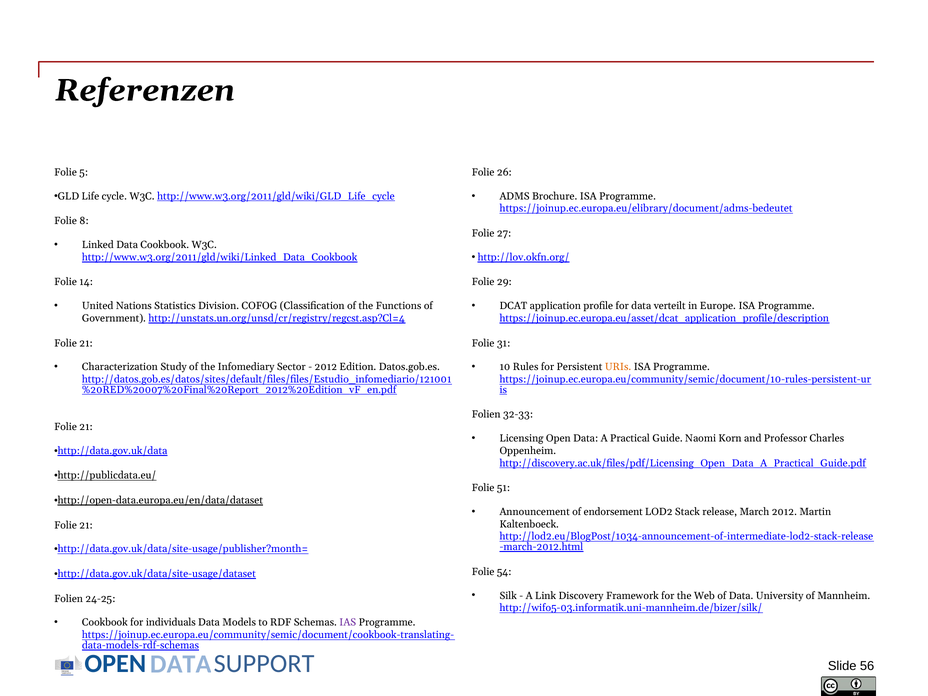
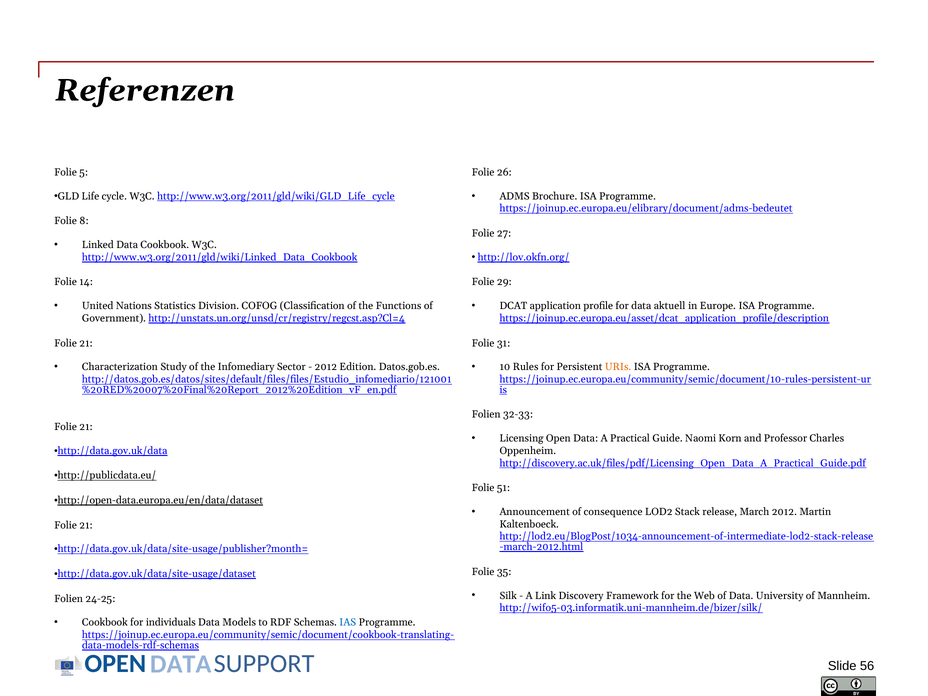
verteilt: verteilt -> aktuell (670, 306)
endorsement: endorsement -> consequence (613, 512)
54: 54 -> 35 (504, 572)
IAS colour: purple -> blue (348, 623)
